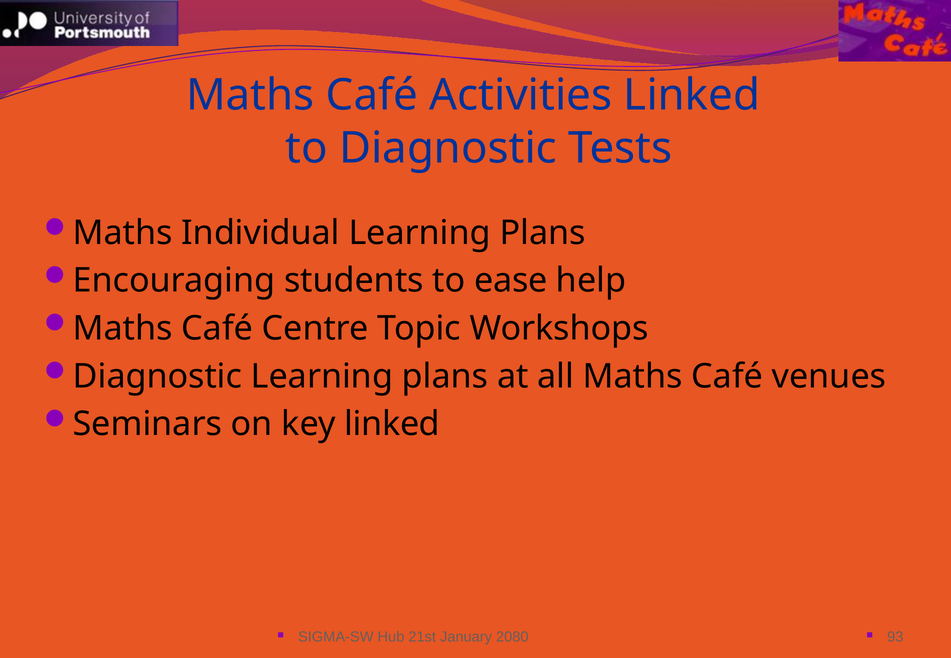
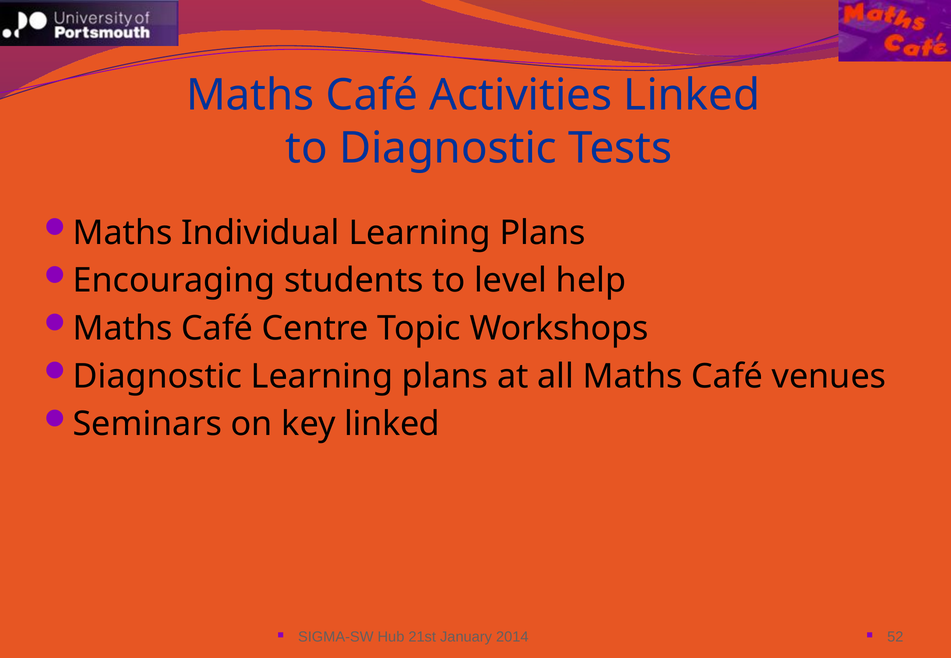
ease: ease -> level (511, 281)
2080: 2080 -> 2014 (512, 637)
93: 93 -> 52 (895, 637)
